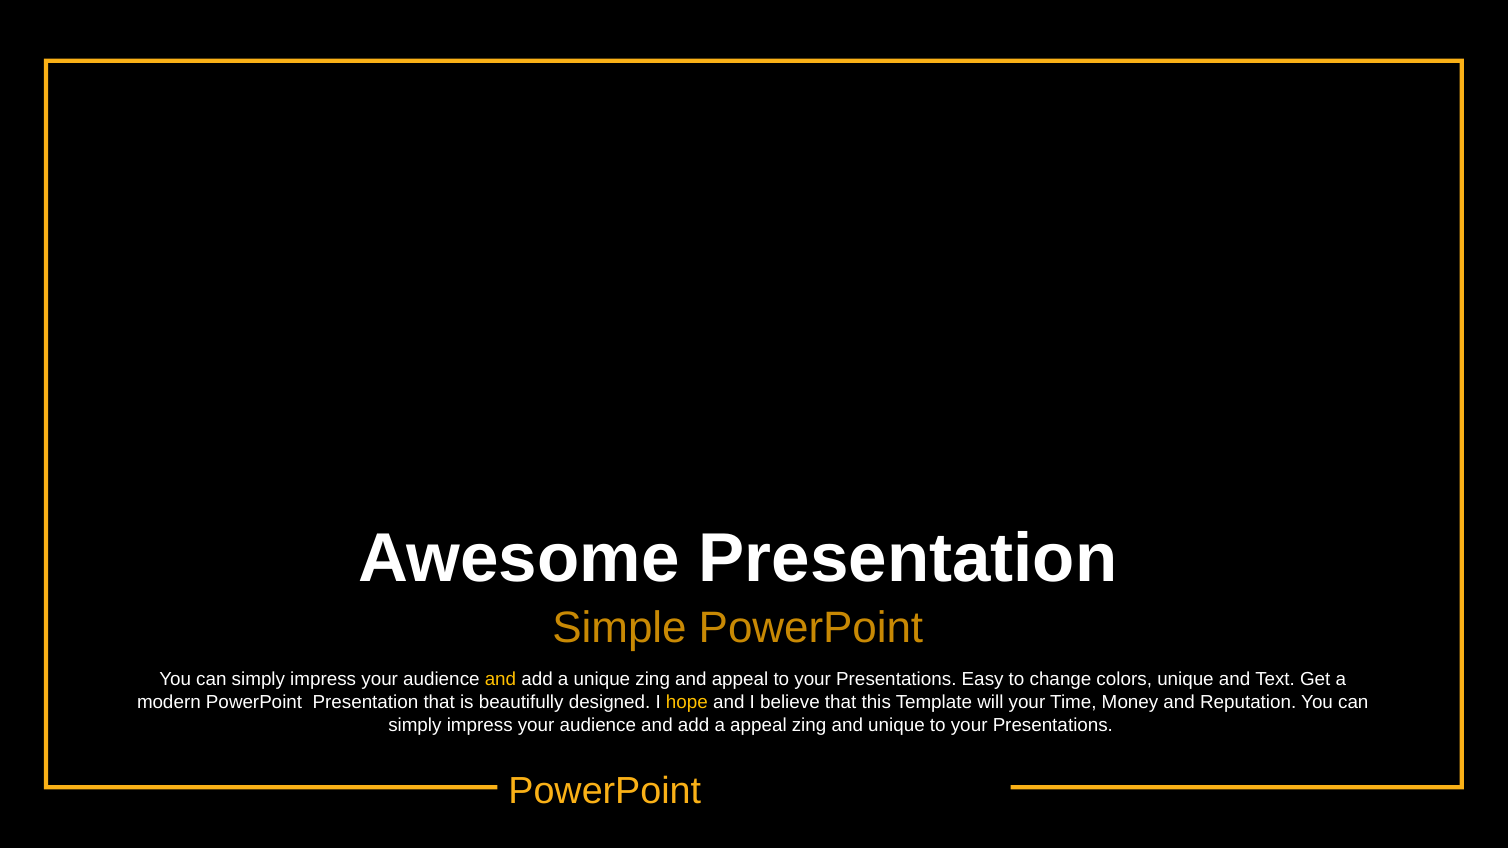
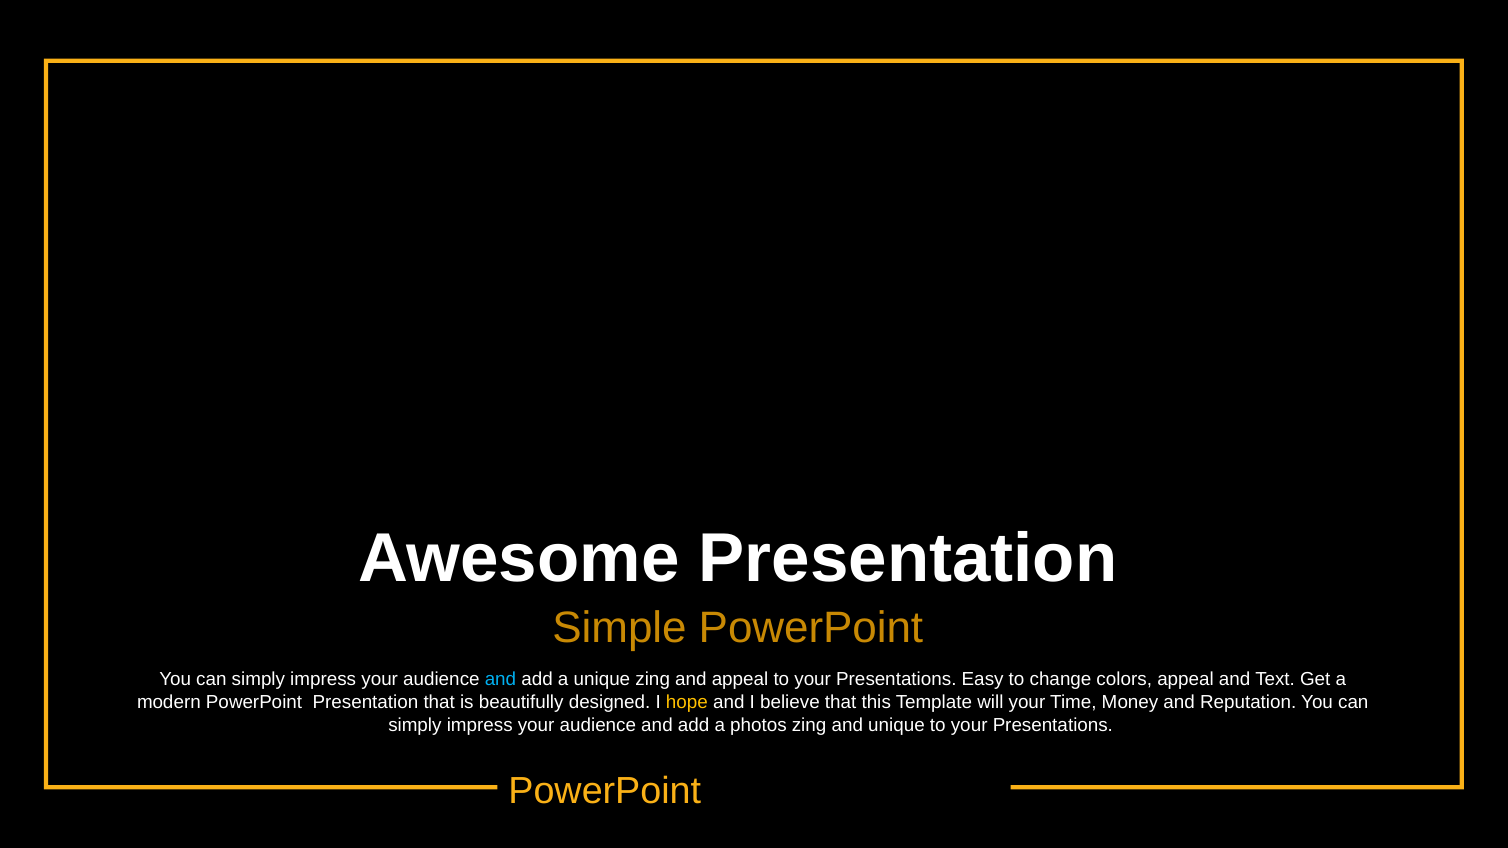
and colour: yellow -> light blue (500, 680)
colors unique: unique -> appeal (1185, 680)
a appeal: appeal -> photos (758, 725)
